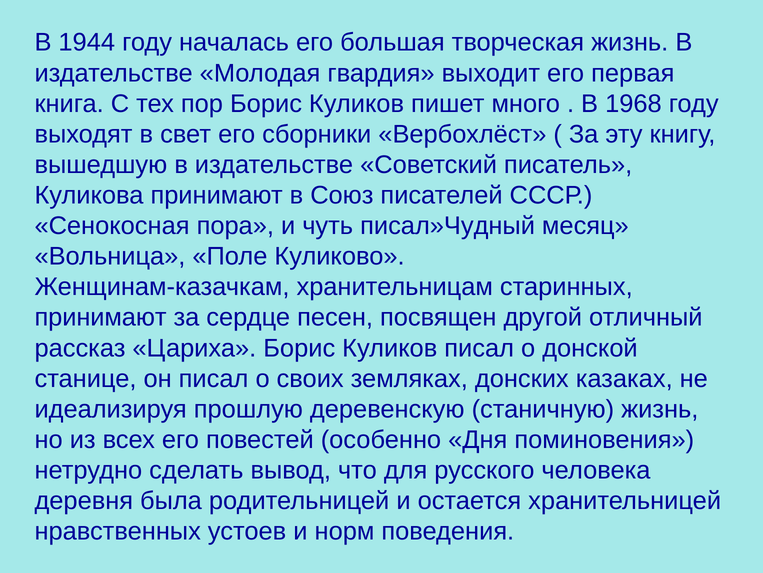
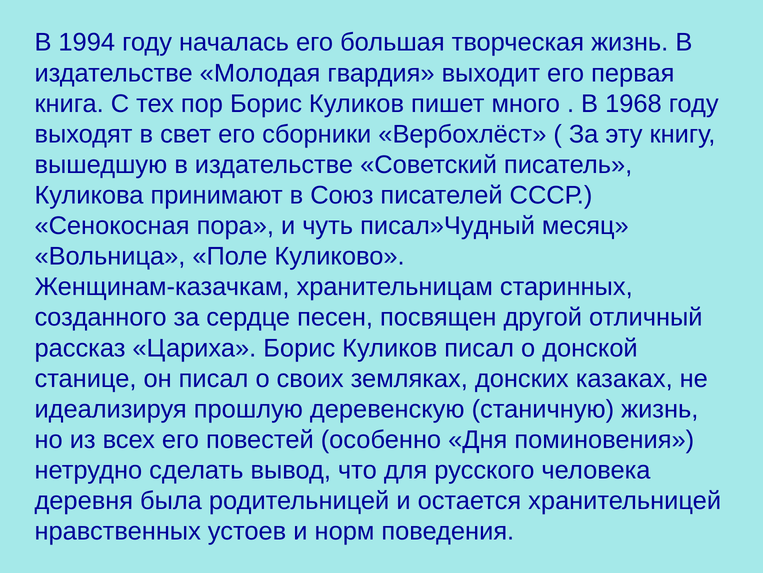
1944: 1944 -> 1994 (87, 42)
принимают: принимают -> созданного (101, 317)
